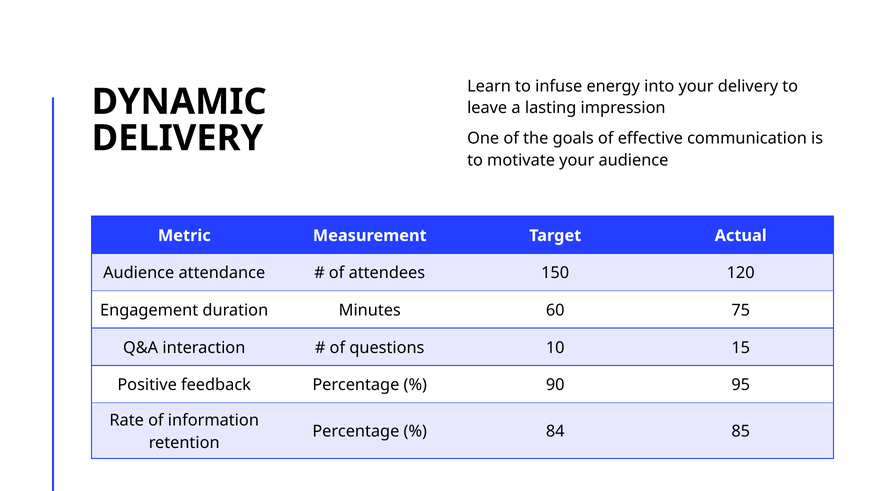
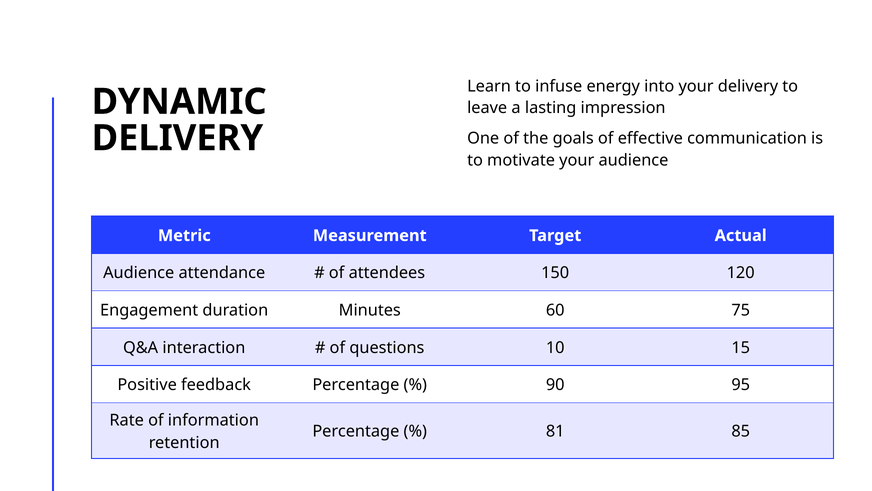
84: 84 -> 81 (555, 431)
